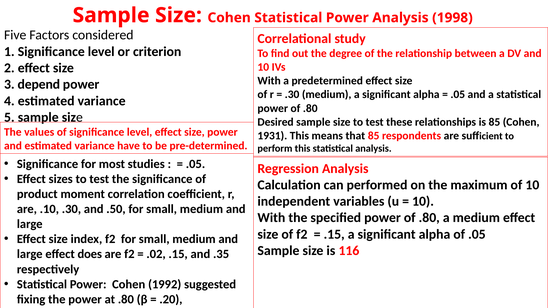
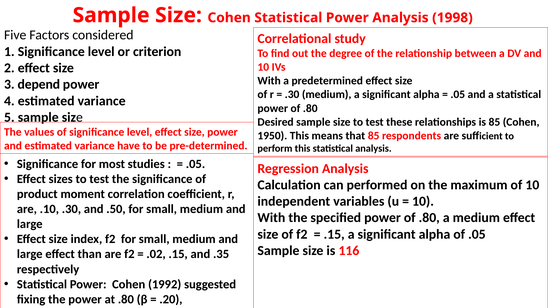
1931: 1931 -> 1950 (272, 136)
does: does -> than (90, 254)
